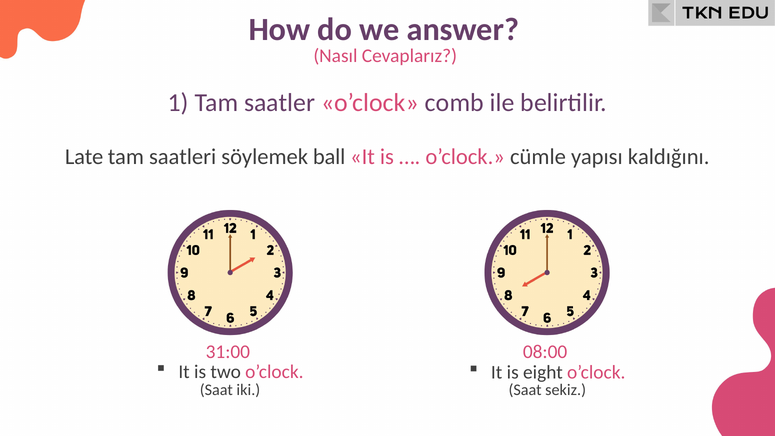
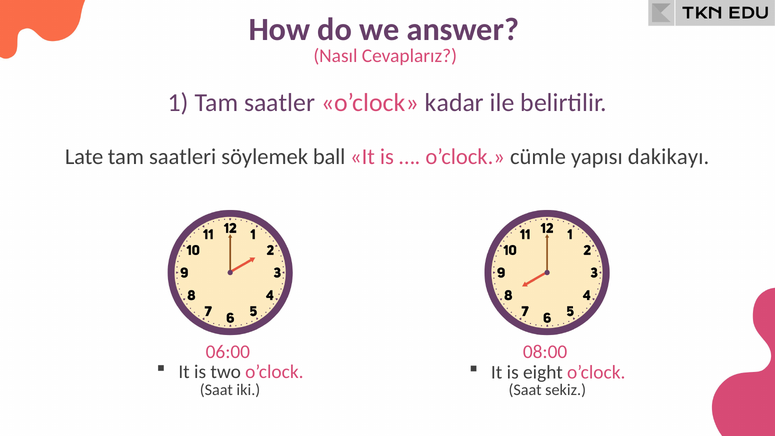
comb: comb -> kadar (454, 103)
kaldığını: kaldığını -> dakikayı (669, 157)
31:00: 31:00 -> 06:00 (228, 352)
